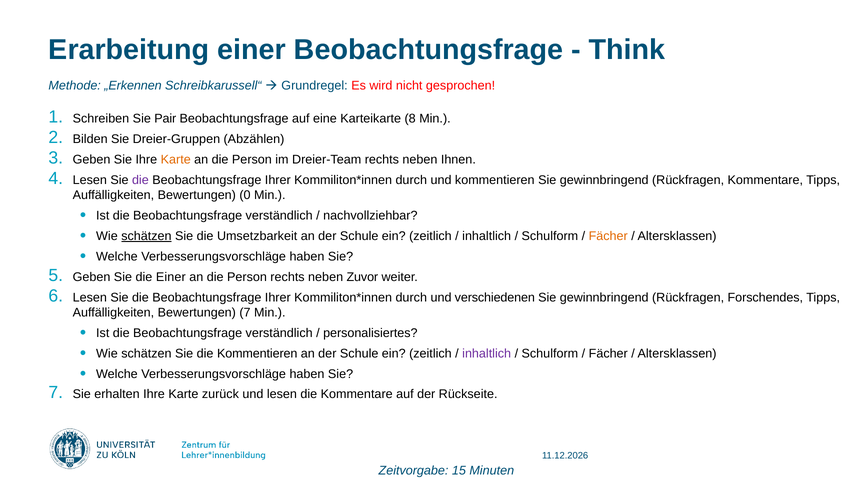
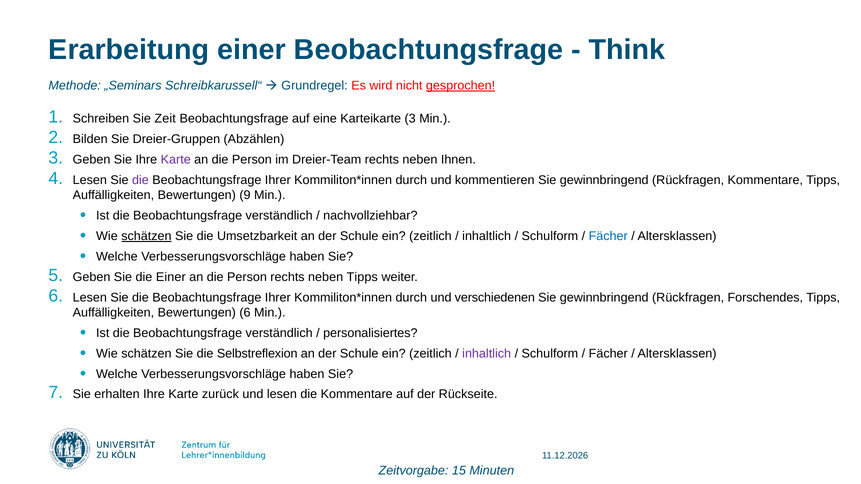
„Erkennen: „Erkennen -> „Seminars (133, 86)
gesprochen underline: none -> present (461, 86)
Pair: Pair -> Zeit (165, 119)
Karteikarte 8: 8 -> 3 (410, 119)
Karte colour: orange -> purple (176, 160)
0: 0 -> 9 (245, 195)
Fächer colour: orange -> blue (608, 236)
neben Zuvor: Zuvor -> Tipps (362, 277)
Bewertungen 7: 7 -> 6 (245, 313)
die Kommentieren: Kommentieren -> Selbstreflexion (257, 354)
